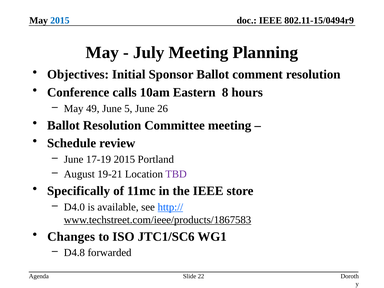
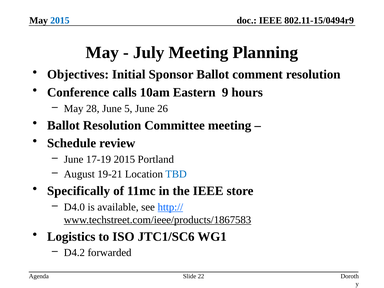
8: 8 -> 9 (225, 92)
49: 49 -> 28 (93, 108)
TBD colour: purple -> blue (176, 174)
Changes: Changes -> Logistics (71, 237)
D4.8: D4.8 -> D4.2 (74, 253)
